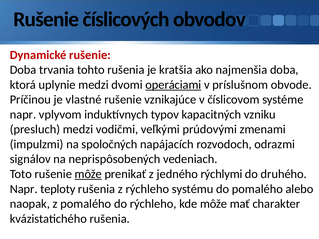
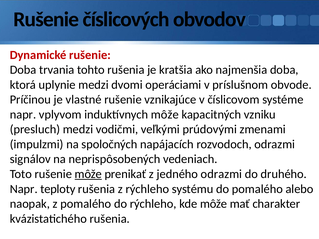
operáciami underline: present -> none (173, 85)
induktívnych typov: typov -> môže (165, 115)
jedného rýchlymi: rýchlymi -> odrazmi (221, 174)
